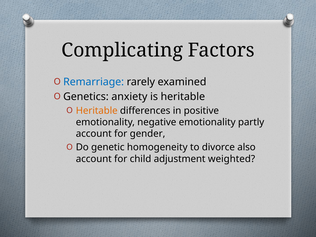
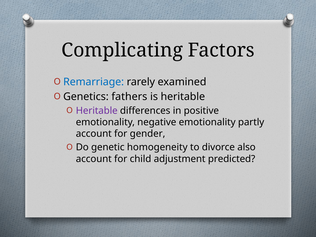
anxiety: anxiety -> fathers (129, 97)
Heritable colour: orange -> purple (97, 111)
weighted: weighted -> predicted (232, 159)
